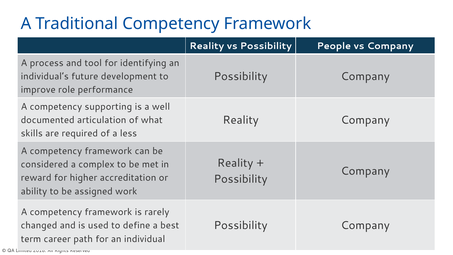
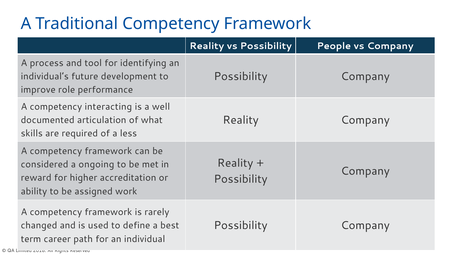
supporting: supporting -> interacting (108, 107)
complex: complex -> ongoing (96, 164)
